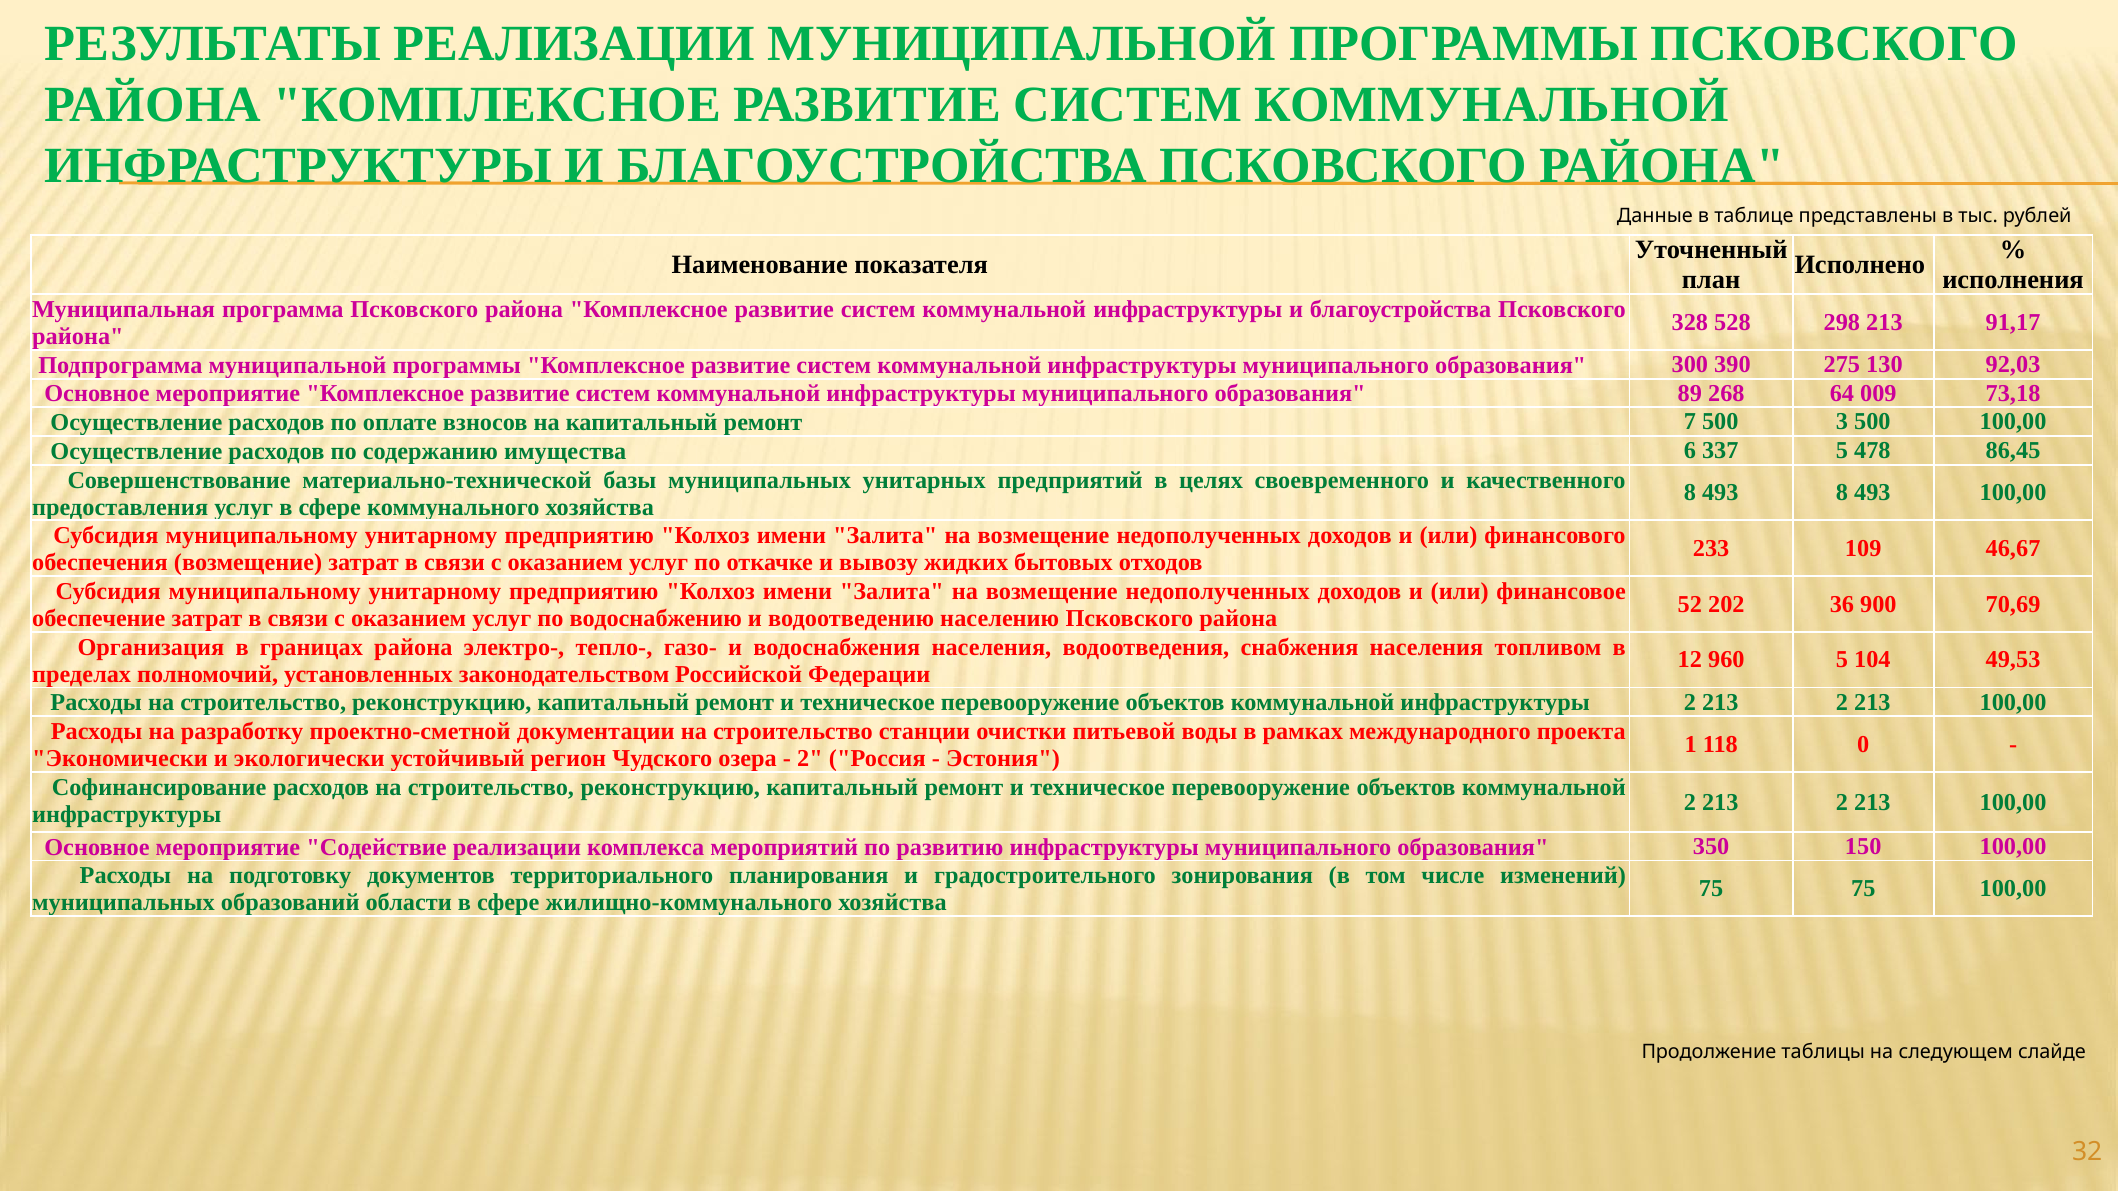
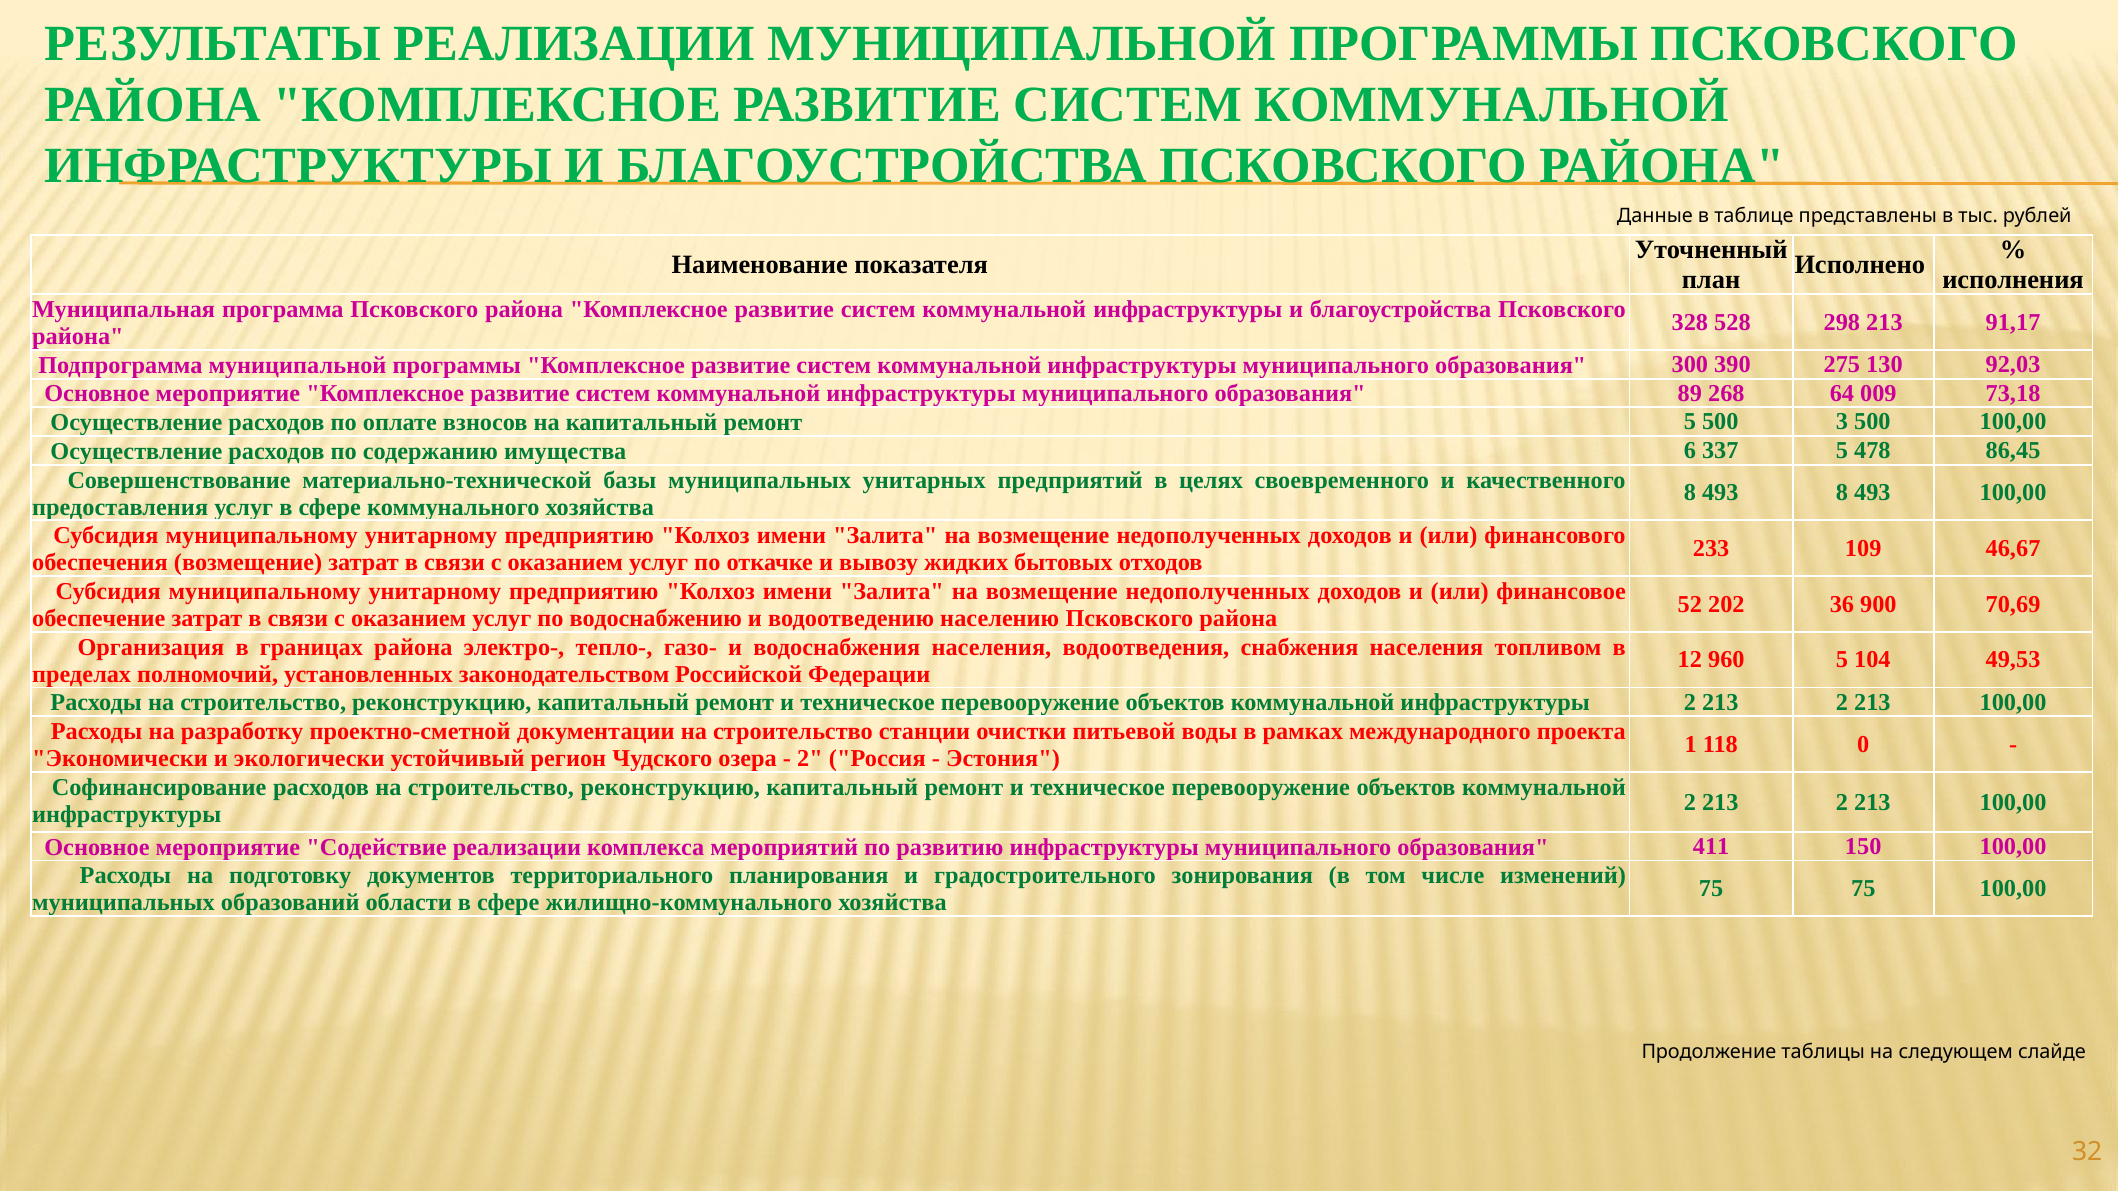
ремонт 7: 7 -> 5 (1690, 422)
350: 350 -> 411 (1711, 847)
